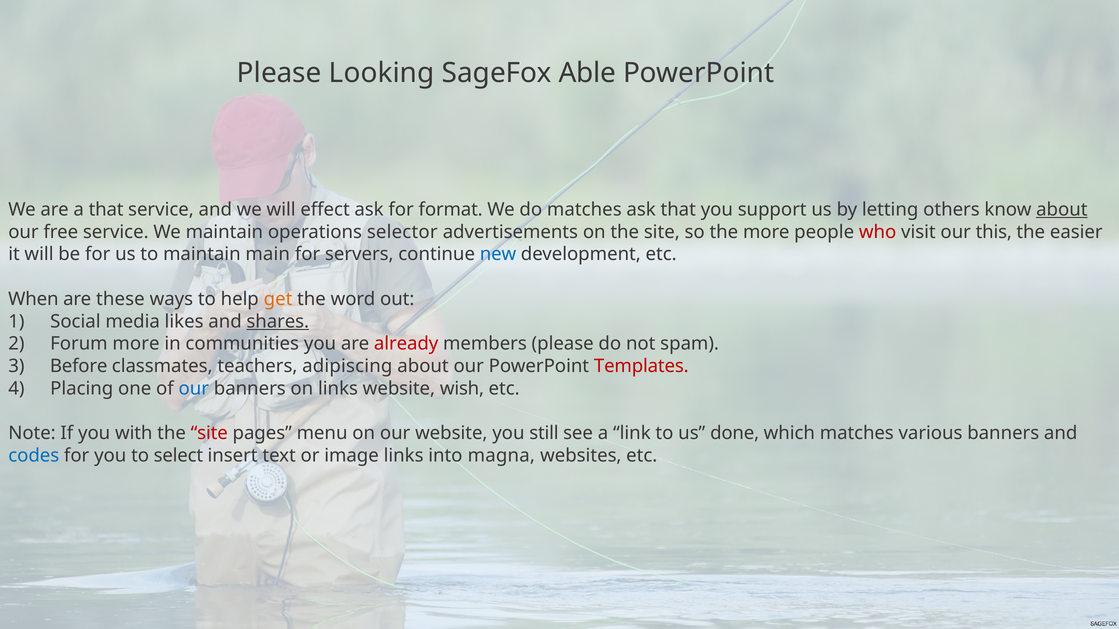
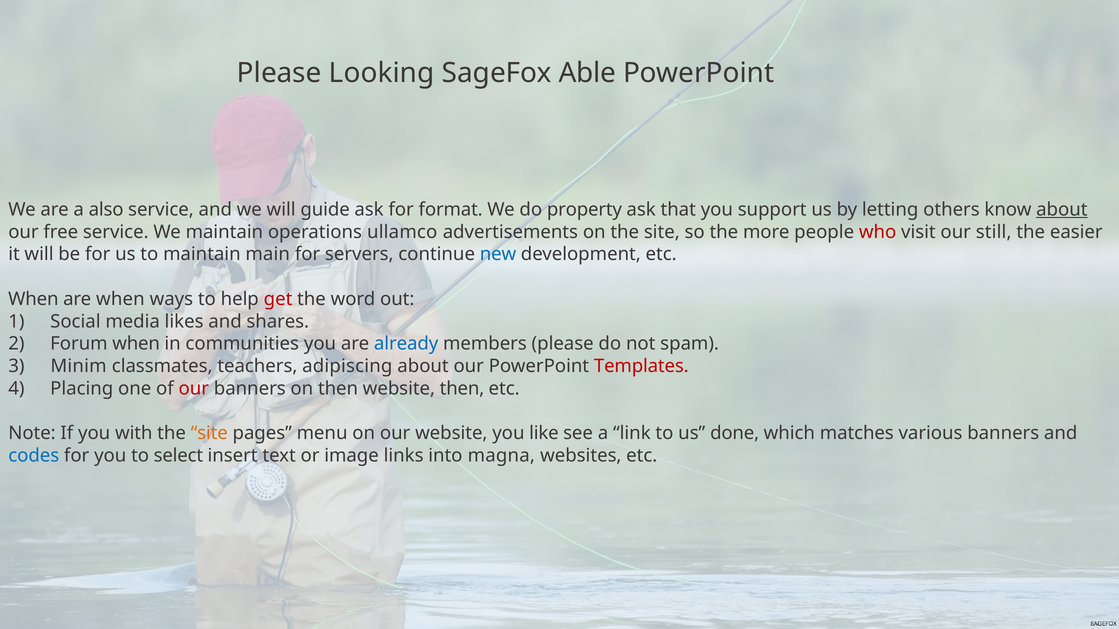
a that: that -> also (106, 210)
effect: effect -> guide (325, 210)
do matches: matches -> property (584, 210)
selector: selector -> ullamco (402, 232)
this: this -> still (994, 232)
are these: these -> when (120, 299)
get colour: orange -> red (278, 299)
shares underline: present -> none (278, 322)
Forum more: more -> when (136, 344)
already colour: red -> blue (406, 344)
Before: Before -> Minim (79, 366)
our colour: blue -> red (194, 389)
on links: links -> then (338, 389)
website wish: wish -> then (462, 389)
site colour: red -> orange (209, 433)
still: still -> like (544, 433)
